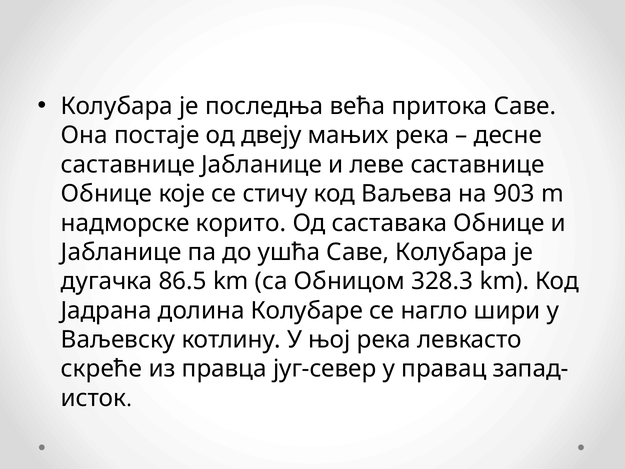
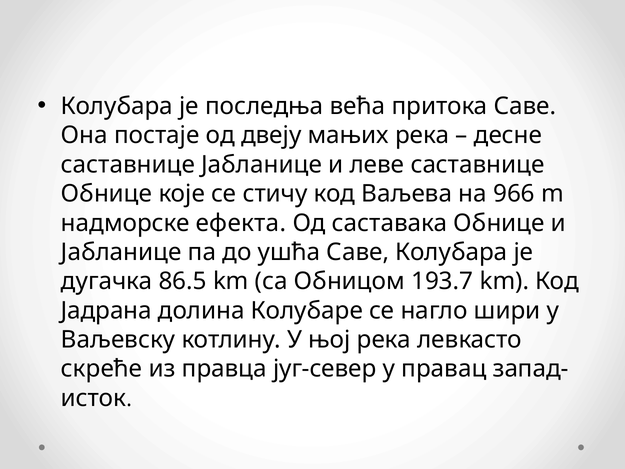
903: 903 -> 966 (514, 194)
корито: корито -> ефекта (241, 223)
328.3: 328.3 -> 193.7 (442, 281)
